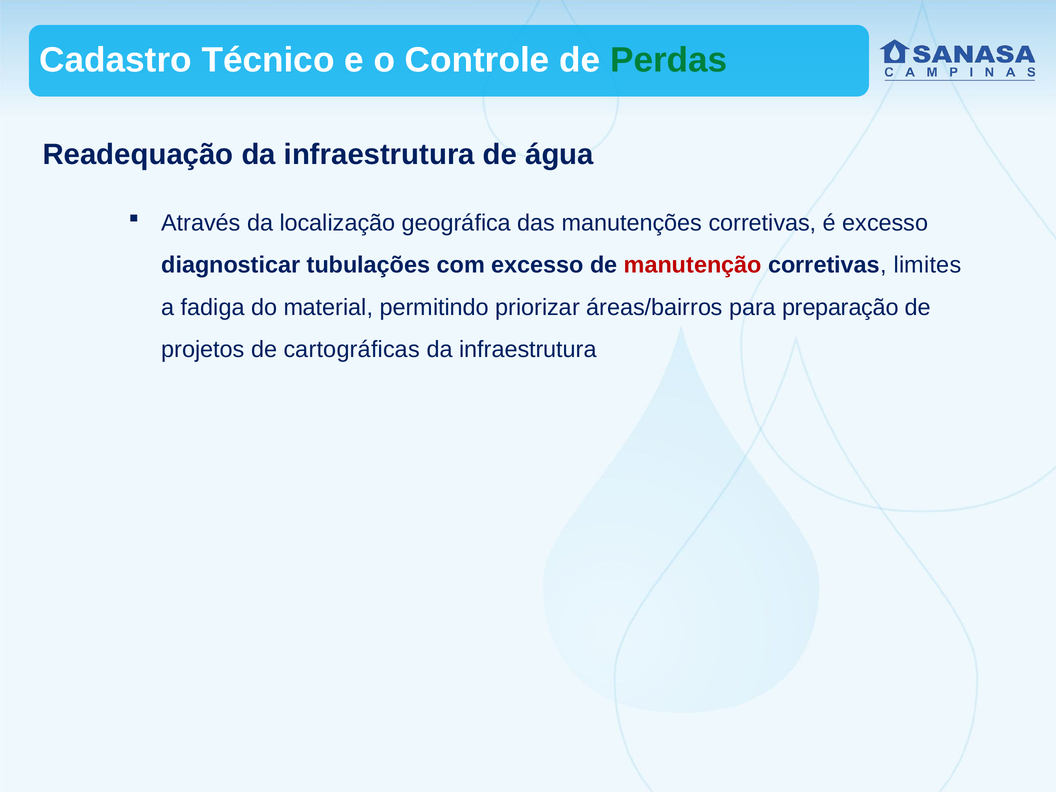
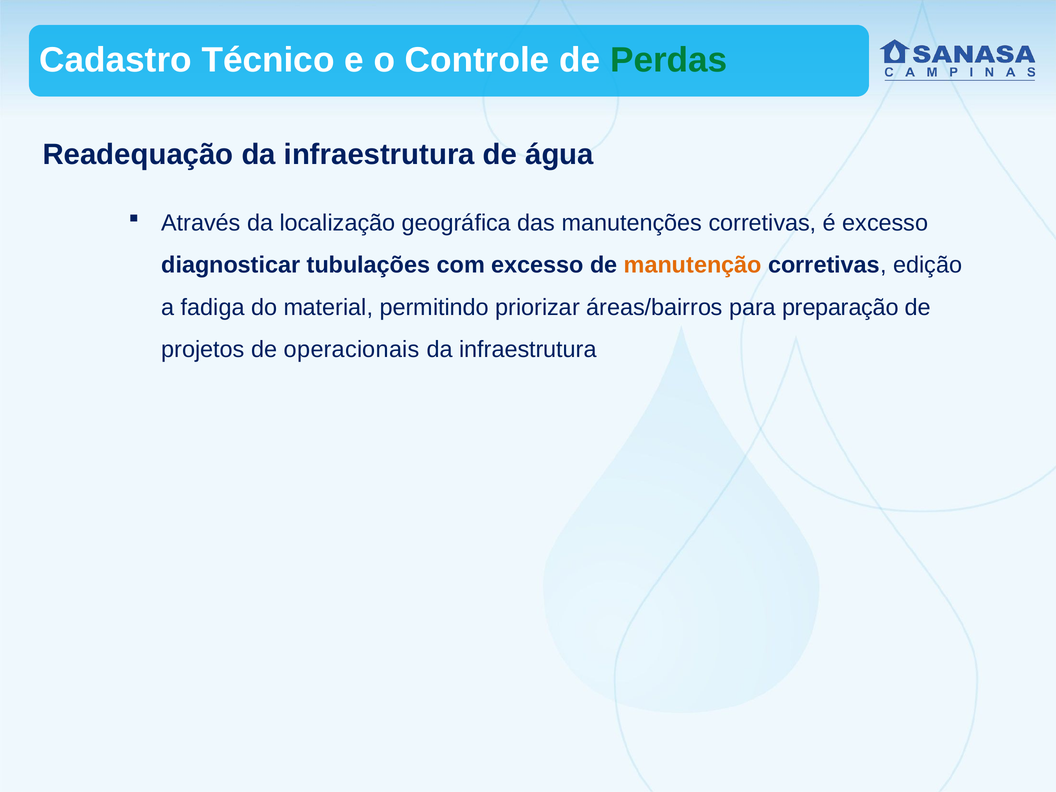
manutenção colour: red -> orange (693, 265)
limites: limites -> edição (928, 265)
cartográficas: cartográficas -> operacionais (352, 350)
